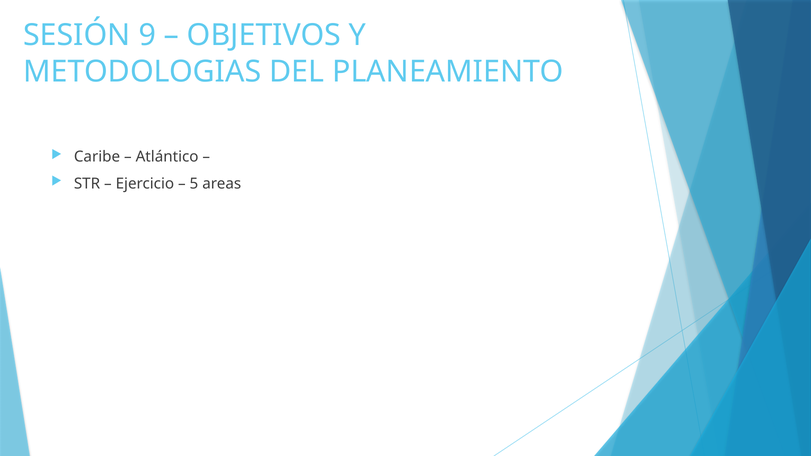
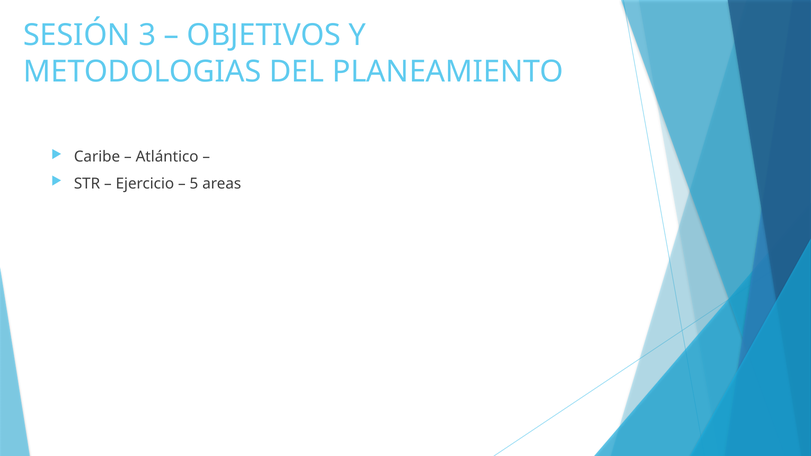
9: 9 -> 3 (147, 35)
